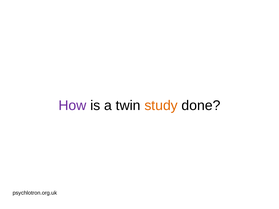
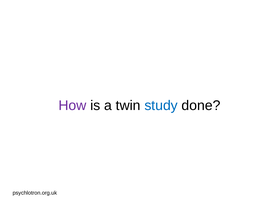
study colour: orange -> blue (161, 106)
